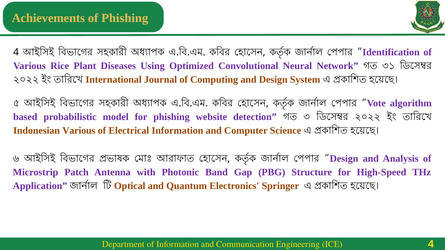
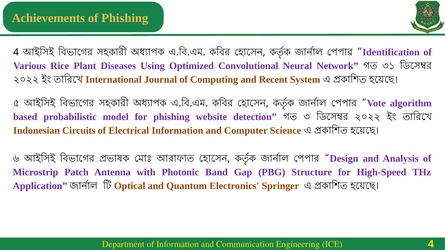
and Design: Design -> Recent (273, 80)
Indonesian Various: Various -> Circuits (79, 131)
